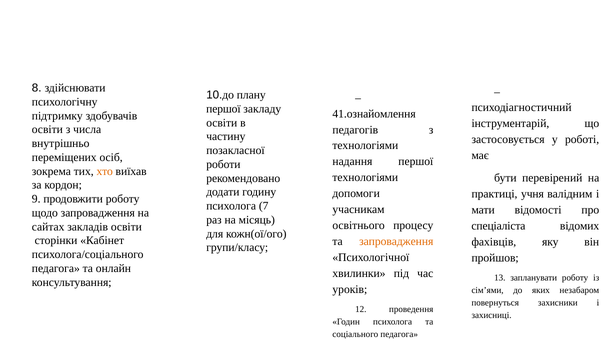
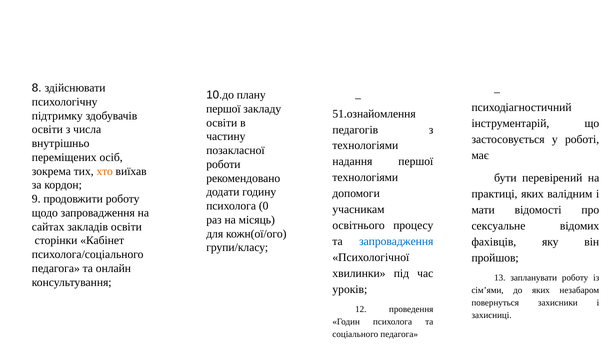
41.ознайомлення: 41.ознайомлення -> 51.ознайомлення (374, 114)
практиці учня: учня -> яких (532, 194)
7: 7 -> 0 (264, 206)
спеціаліста: спеціаліста -> сексуальне (498, 225)
запровадження colour: orange -> blue (396, 241)
